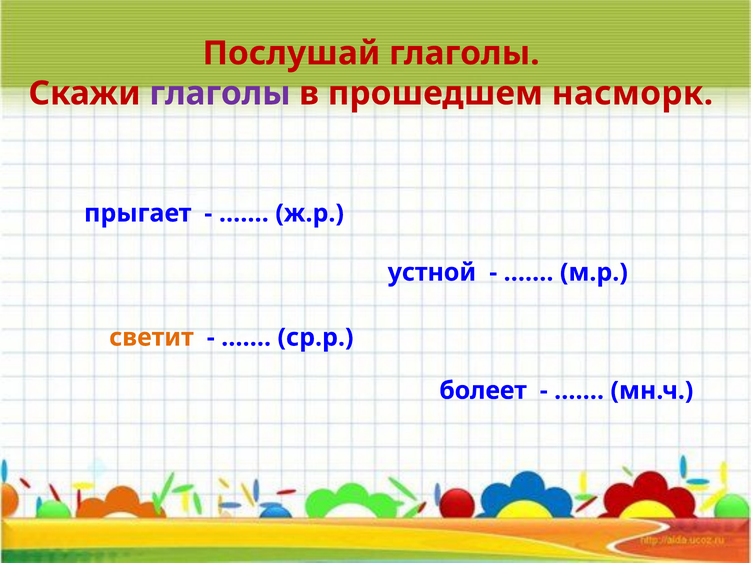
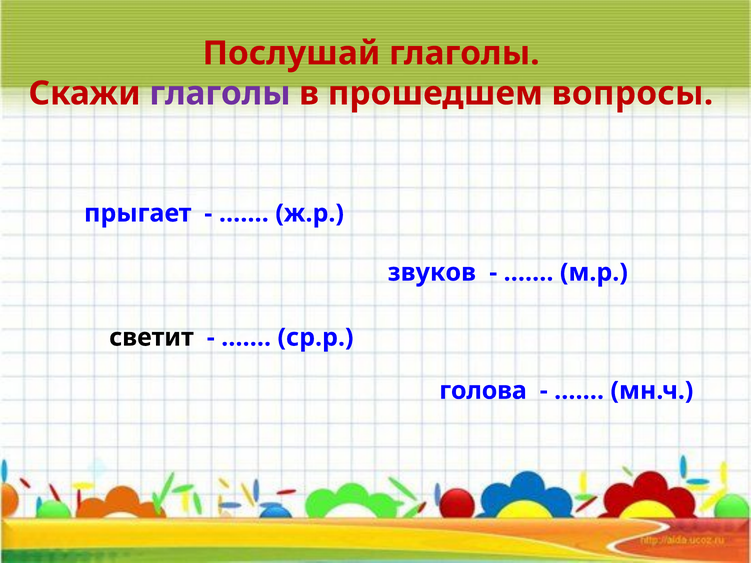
насморк: насморк -> вопросы (632, 93)
устной: устной -> звуков (432, 273)
светит colour: orange -> black (151, 338)
болеет: болеет -> голова (483, 391)
